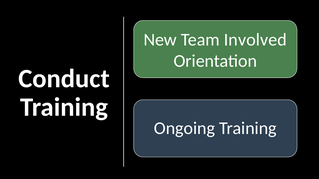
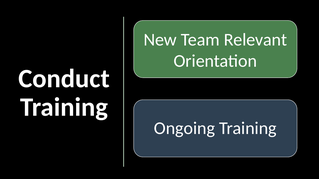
Involved: Involved -> Relevant (255, 40)
